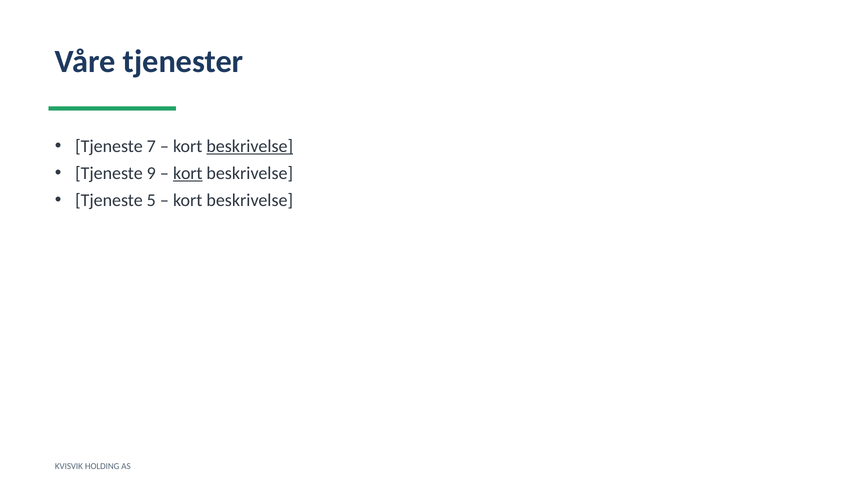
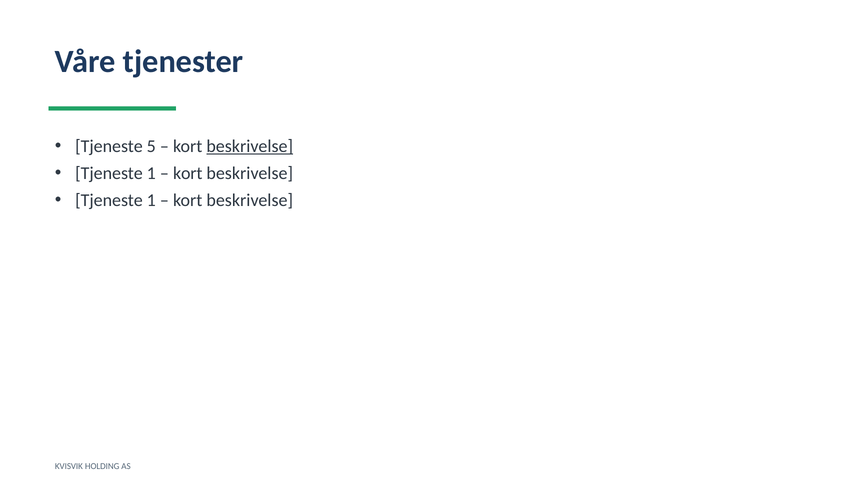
7: 7 -> 5 (151, 146)
9: 9 -> 1 (151, 173)
kort underline: present -> none (188, 173)
5: 5 -> 1 (151, 200)
